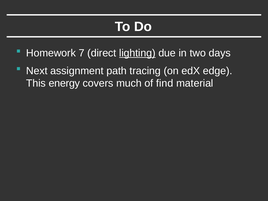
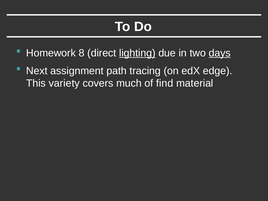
7: 7 -> 8 (82, 53)
days underline: none -> present (220, 53)
energy: energy -> variety (64, 83)
